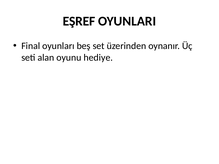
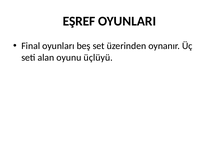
hediye: hediye -> üçlüyü (98, 58)
